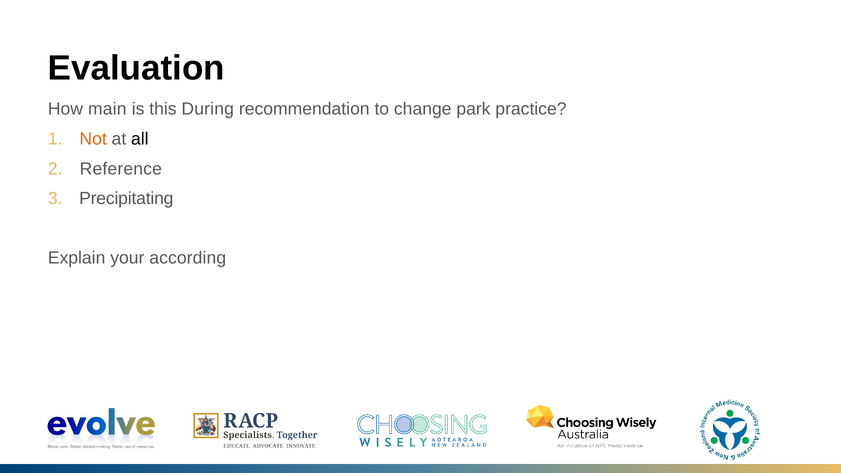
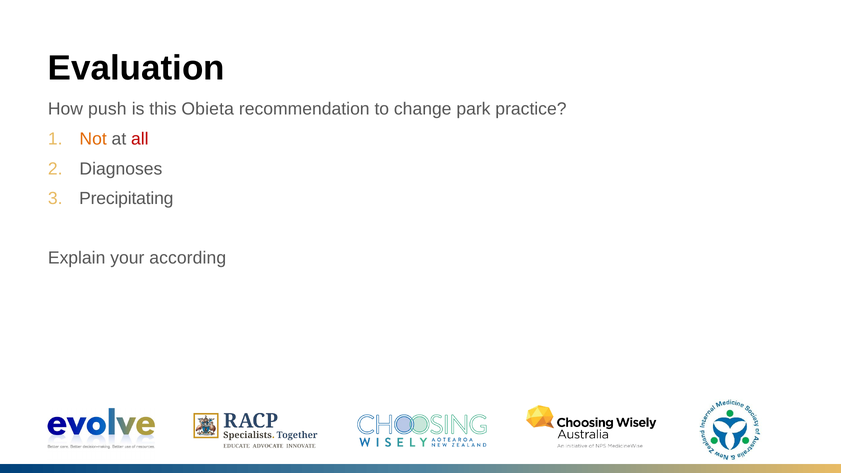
main: main -> push (107, 109)
During: During -> Obieta (208, 109)
all colour: black -> red (140, 139)
Reference: Reference -> Diagnoses (121, 169)
